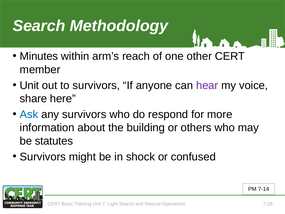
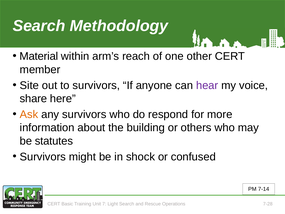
Minutes: Minutes -> Material (39, 56)
Unit: Unit -> Site (29, 85)
Ask colour: blue -> orange (29, 114)
